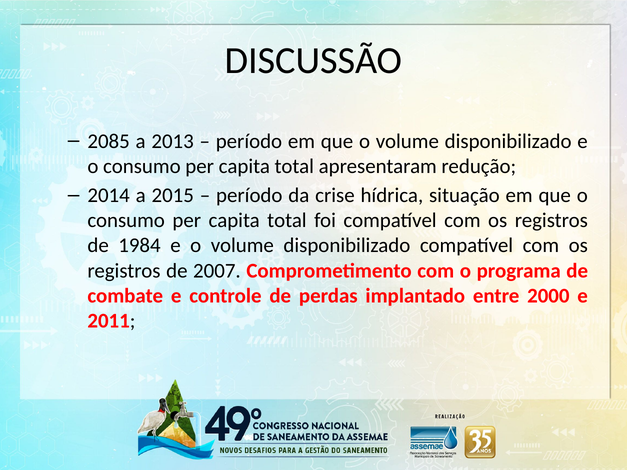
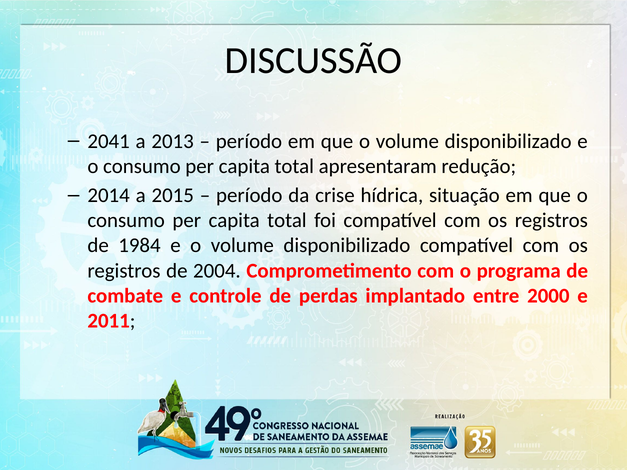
2085: 2085 -> 2041 (109, 141)
2007: 2007 -> 2004 (217, 271)
